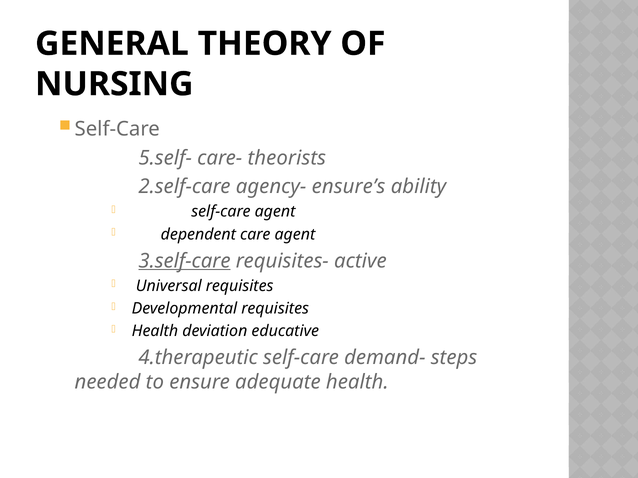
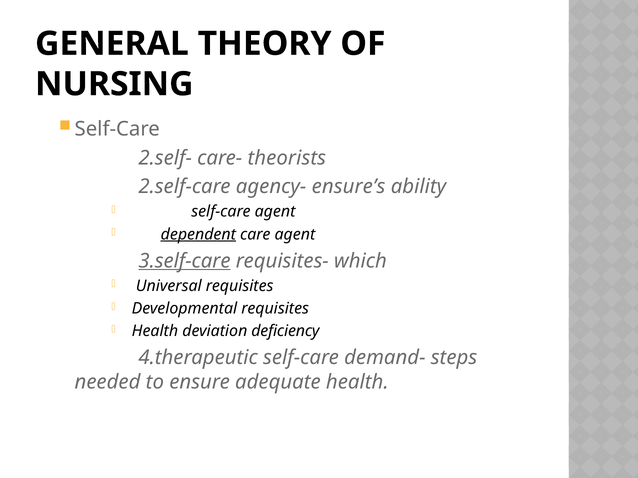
5.self-: 5.self- -> 2.self- (165, 158)
dependent underline: none -> present (198, 235)
active: active -> which (360, 261)
educative: educative -> deficiency (285, 331)
